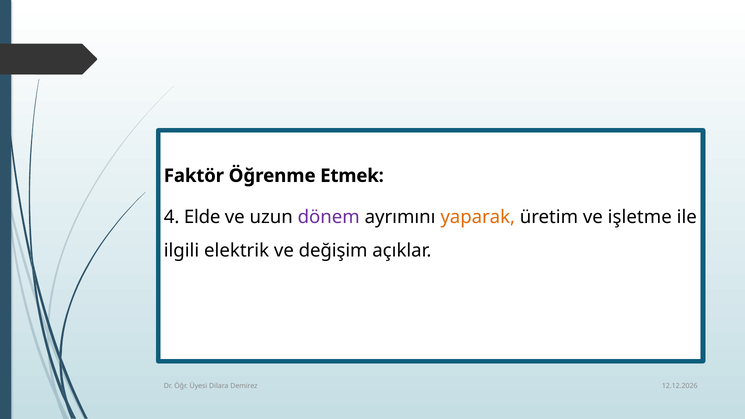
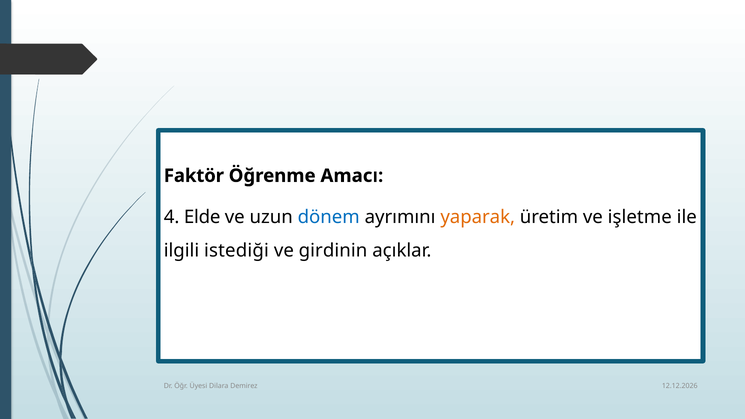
Etmek: Etmek -> Amacı (352, 176)
dönem colour: purple -> blue (329, 217)
elektrik: elektrik -> istediği (236, 251)
değişim: değişim -> girdinin (333, 251)
